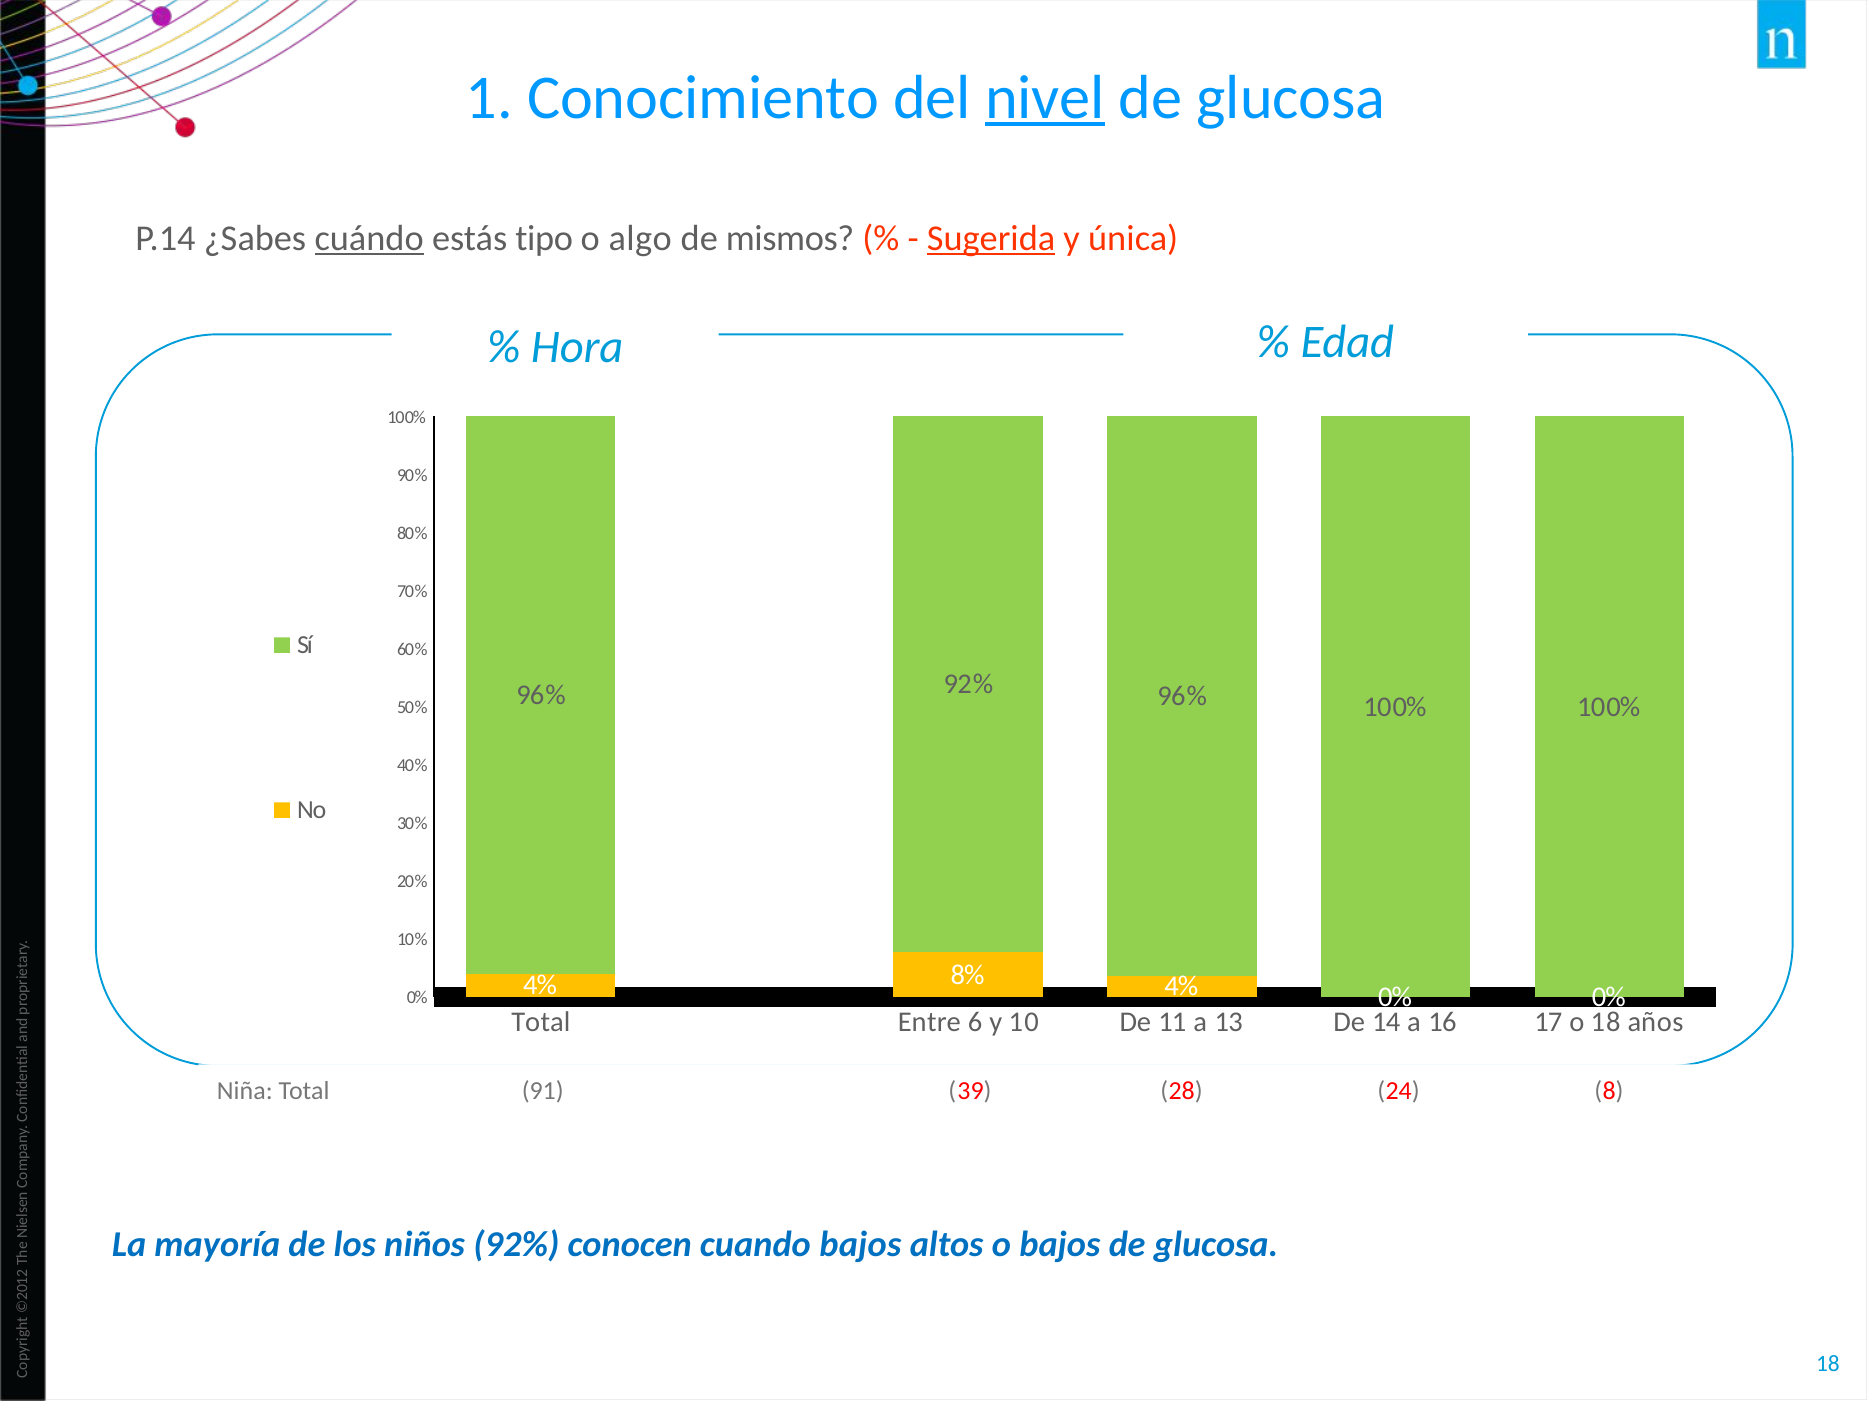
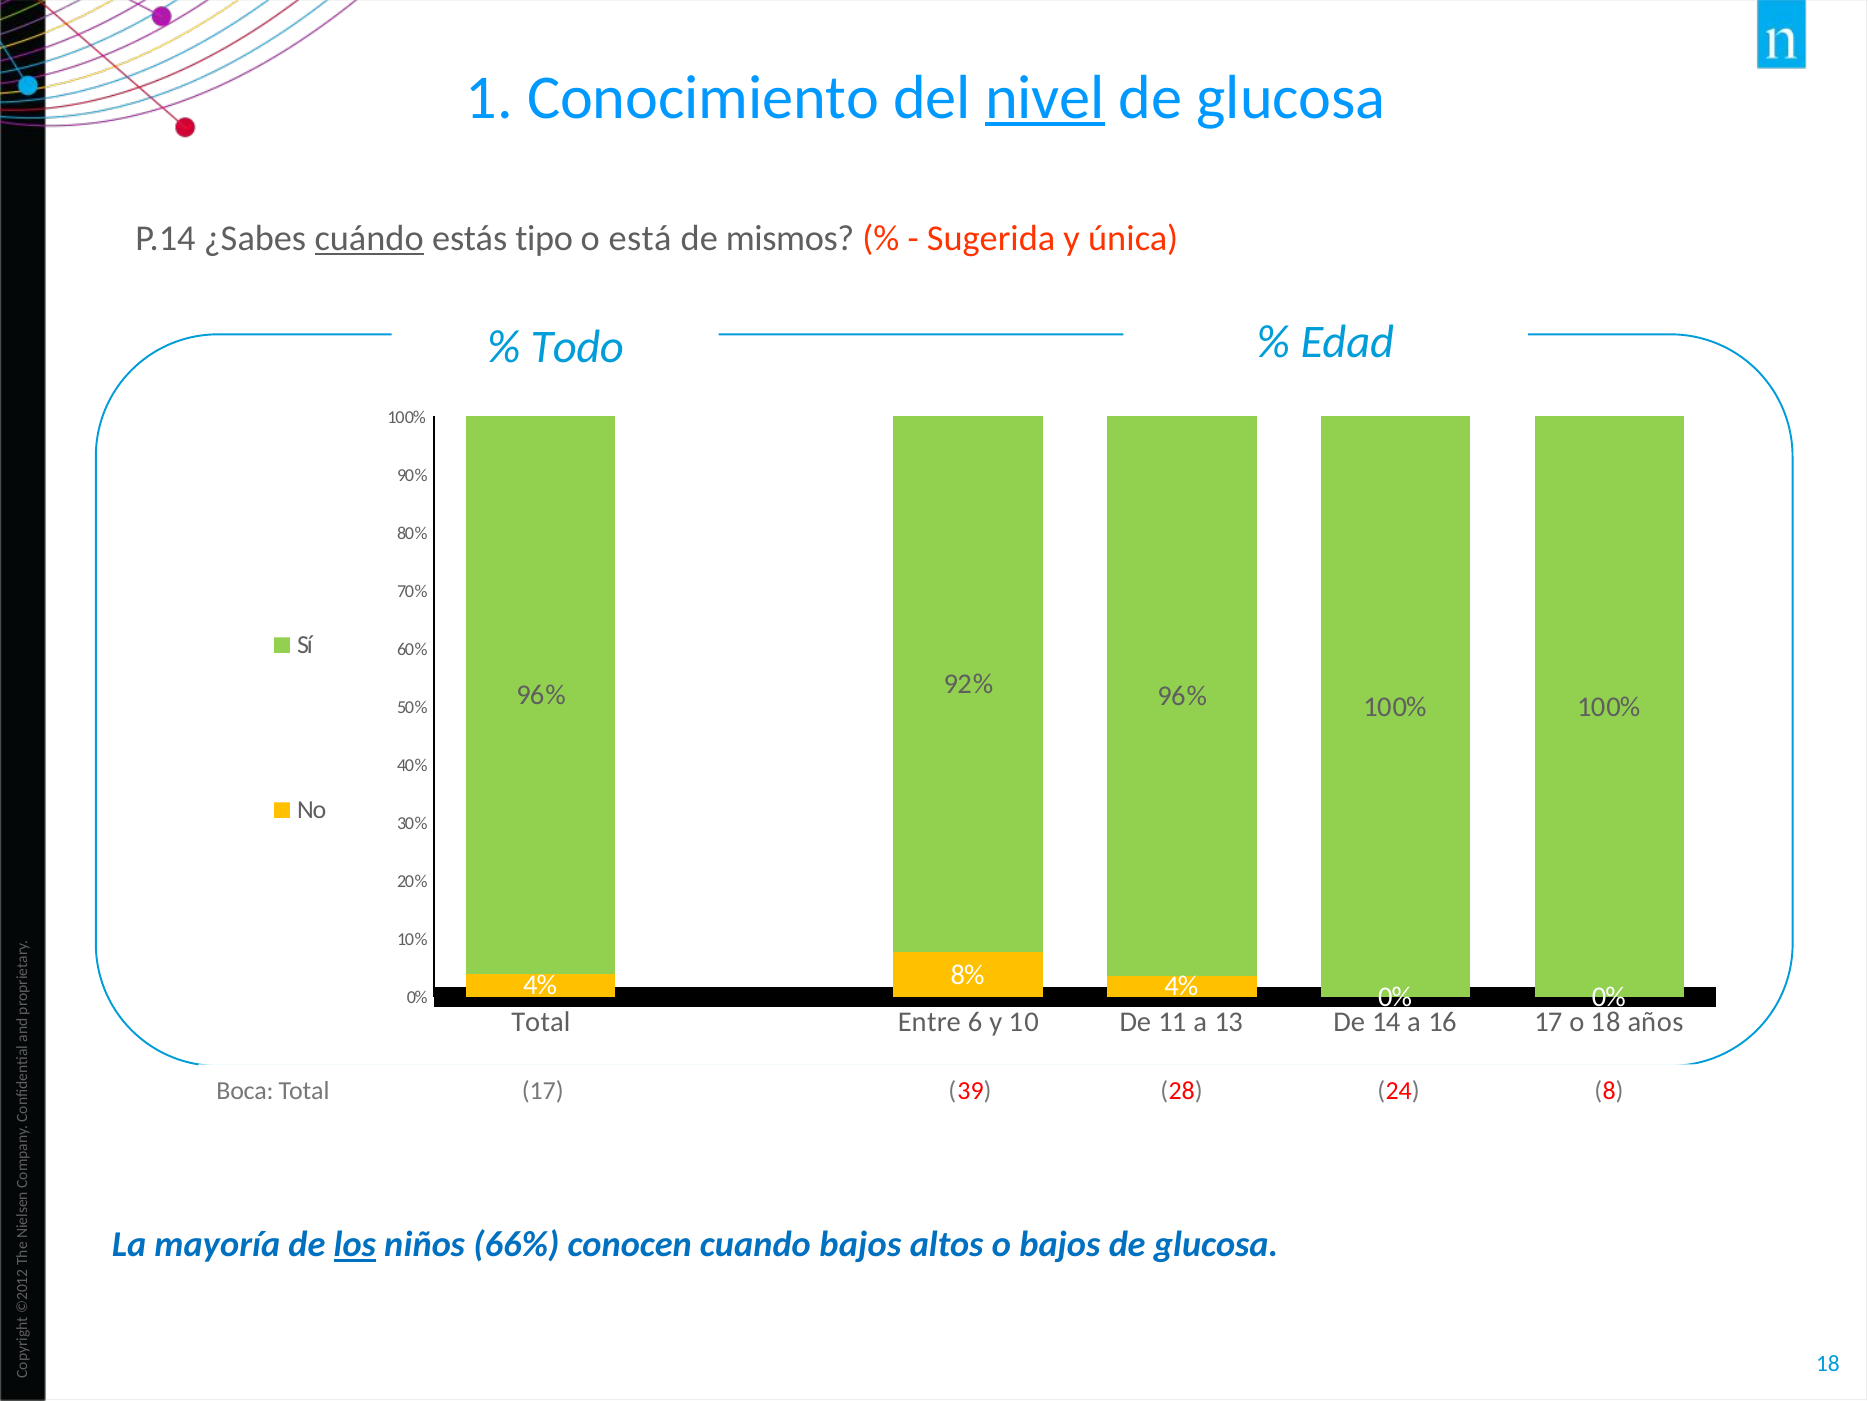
algo: algo -> está (640, 238)
Sugerida underline: present -> none (991, 238)
Hora: Hora -> Todo (577, 347)
Niña: Niña -> Boca (245, 1091)
Total 91: 91 -> 17 (543, 1091)
los underline: none -> present (355, 1245)
niños 92%: 92% -> 66% (516, 1245)
